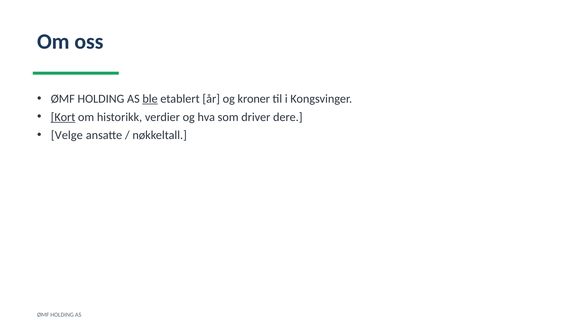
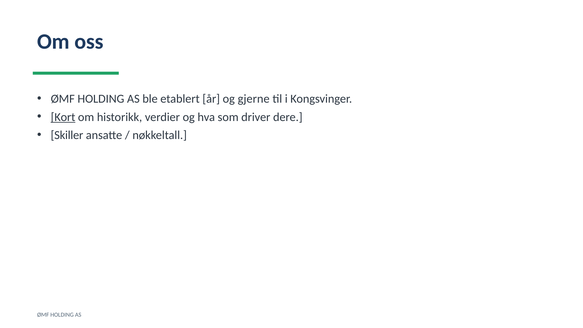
ble underline: present -> none (150, 99)
kroner: kroner -> gjerne (254, 99)
Velge: Velge -> Skiller (67, 135)
